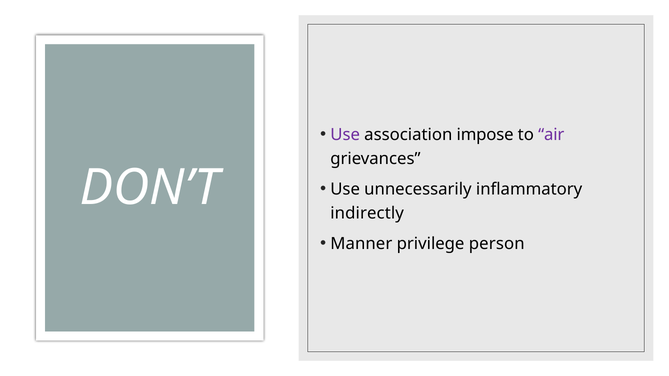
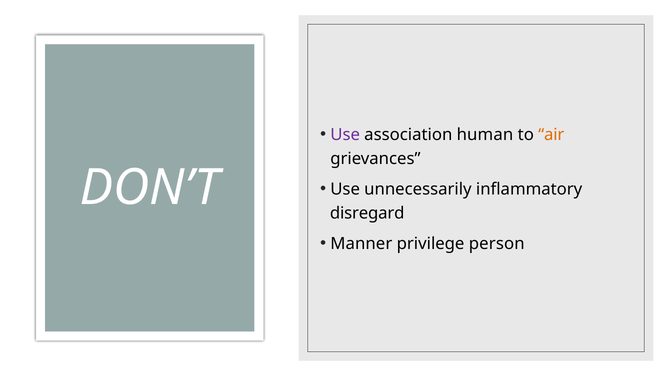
impose: impose -> human (485, 135)
air colour: purple -> orange (551, 135)
indirectly: indirectly -> disregard (367, 213)
